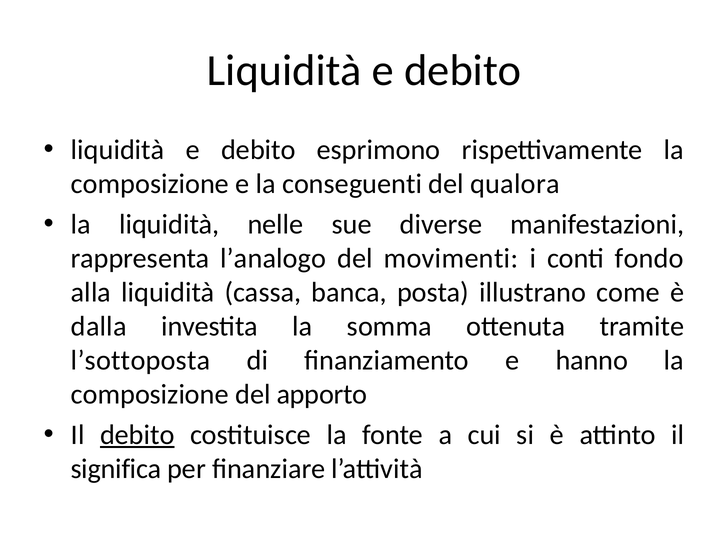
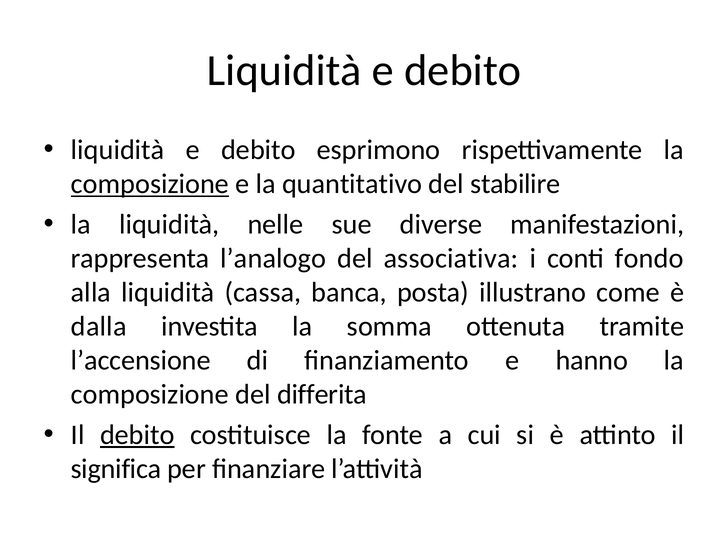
composizione underline: none -> present (150, 184)
conseguenti: conseguenti -> quantitativo (352, 184)
qualora: qualora -> stabilire (515, 184)
movimenti: movimenti -> associativa (451, 258)
l’sottoposta: l’sottoposta -> l’accensione (141, 360)
apporto: apporto -> differita (322, 394)
